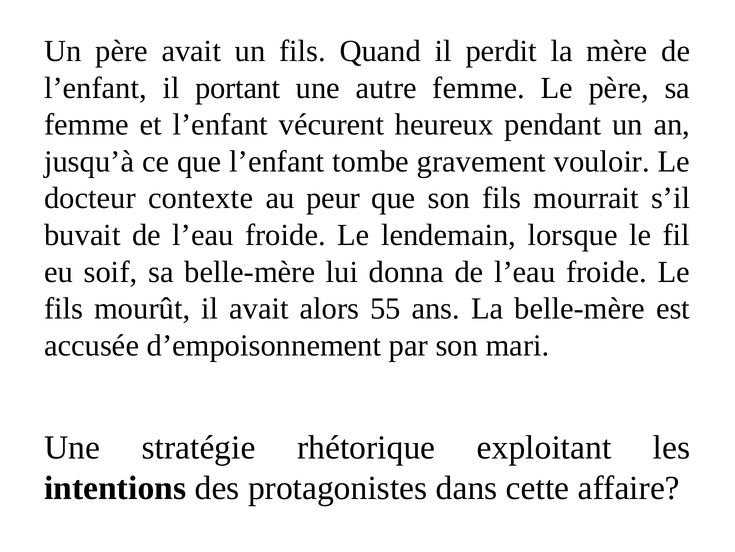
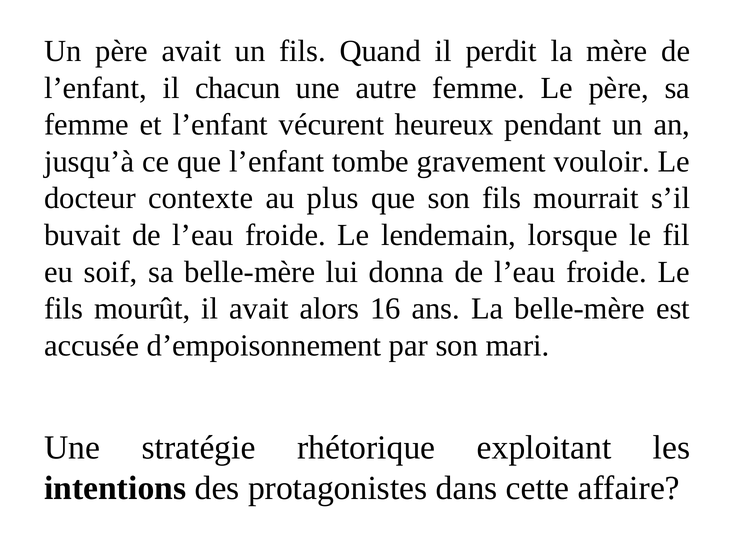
portant: portant -> chacun (238, 88)
peur: peur -> plus (333, 198)
55: 55 -> 16 (385, 308)
